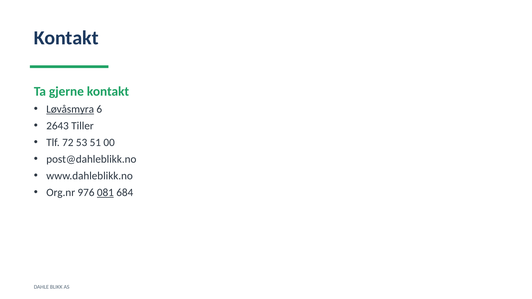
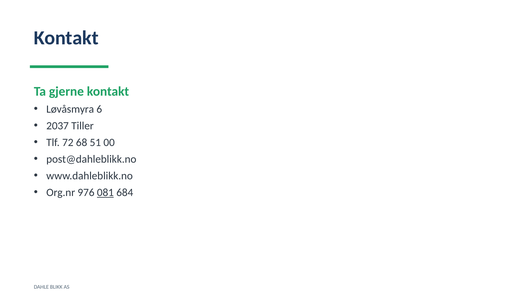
Løvåsmyra underline: present -> none (70, 109)
2643: 2643 -> 2037 (58, 126)
53: 53 -> 68 (82, 143)
